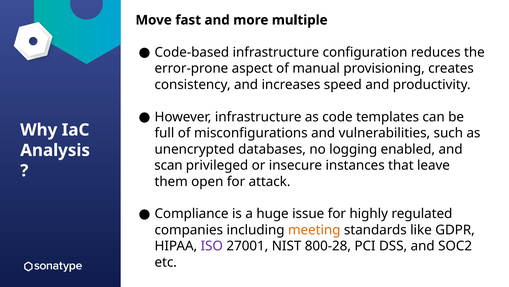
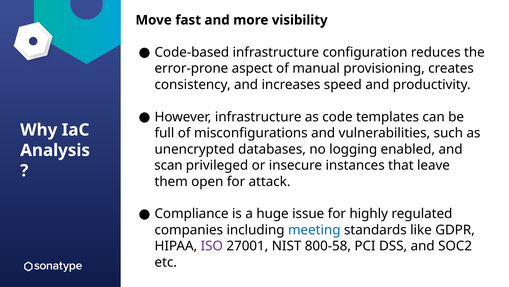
multiple: multiple -> visibility (300, 20)
meeting colour: orange -> blue (314, 229)
800-28: 800-28 -> 800-58 (328, 246)
